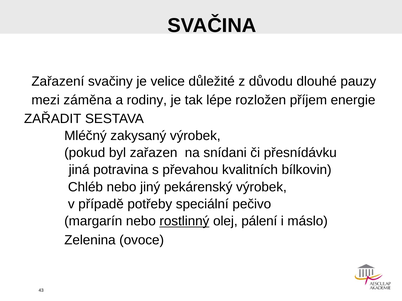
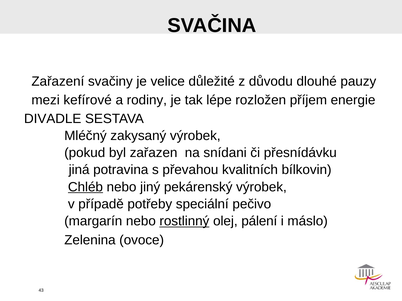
záměna: záměna -> kefírové (88, 100)
ZAŘADIT: ZAŘADIT -> DIVADLE (53, 119)
Chléb underline: none -> present (85, 187)
